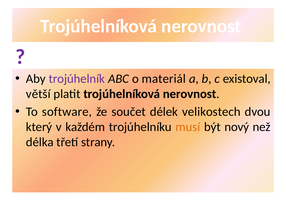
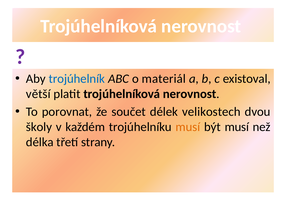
trojúhelník colour: purple -> blue (77, 79)
software: software -> porovnat (67, 112)
který: který -> školy (39, 127)
být nový: nový -> musí (237, 127)
